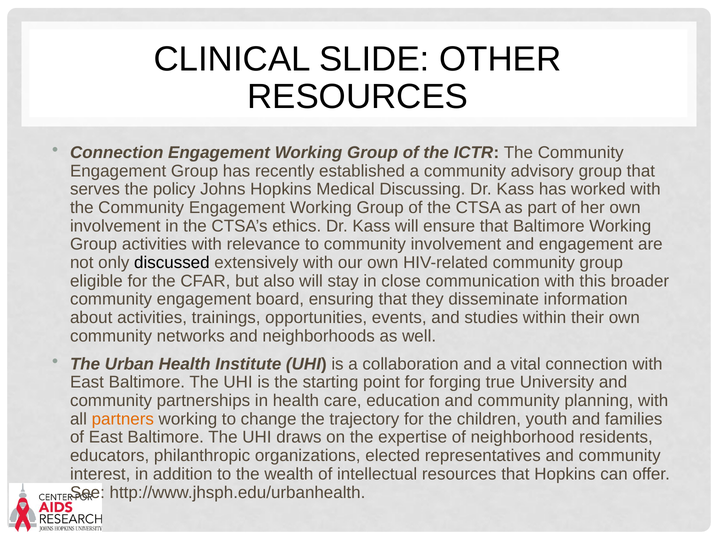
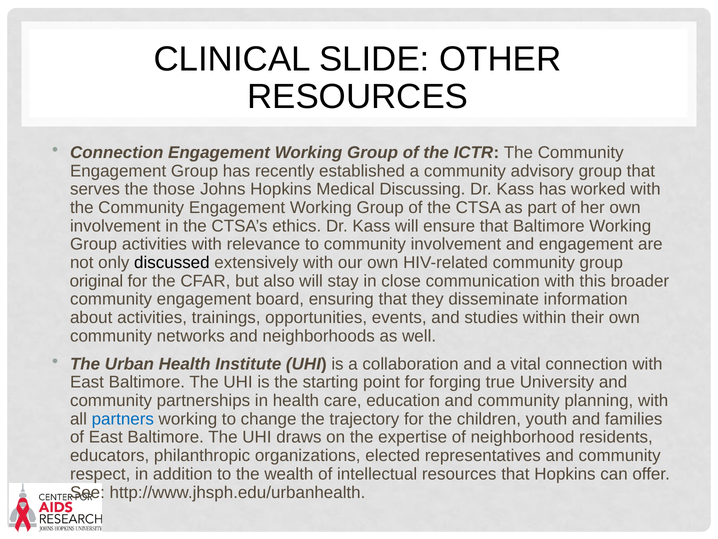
policy: policy -> those (174, 189)
eligible: eligible -> original (96, 281)
partners colour: orange -> blue (123, 419)
interest: interest -> respect (100, 474)
